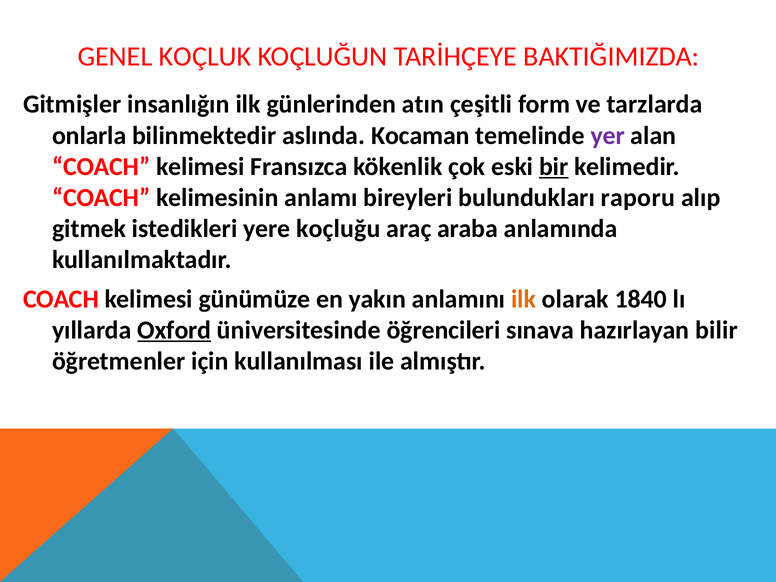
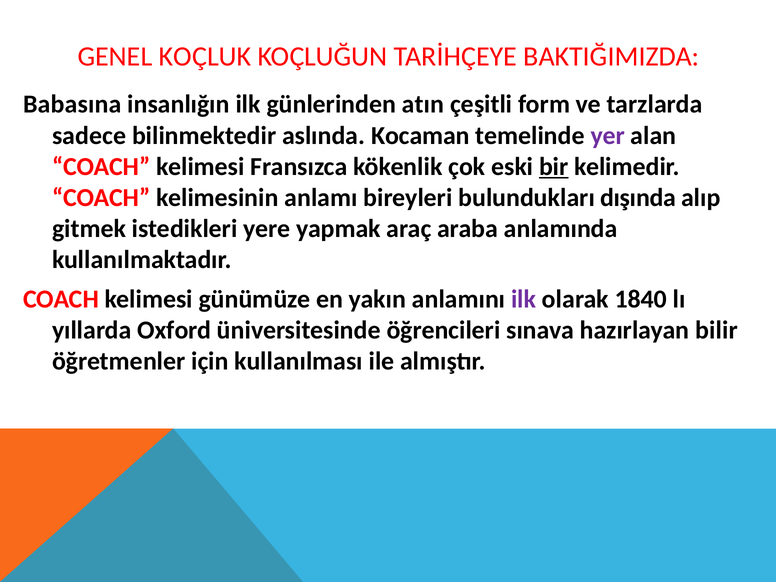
Gitmişler: Gitmişler -> Babasına (72, 104)
onlarla: onlarla -> sadece (89, 135)
raporu: raporu -> dışında (638, 198)
koçluğu: koçluğu -> yapmak (338, 229)
ilk colour: orange -> purple (524, 299)
Oxford underline: present -> none (174, 330)
